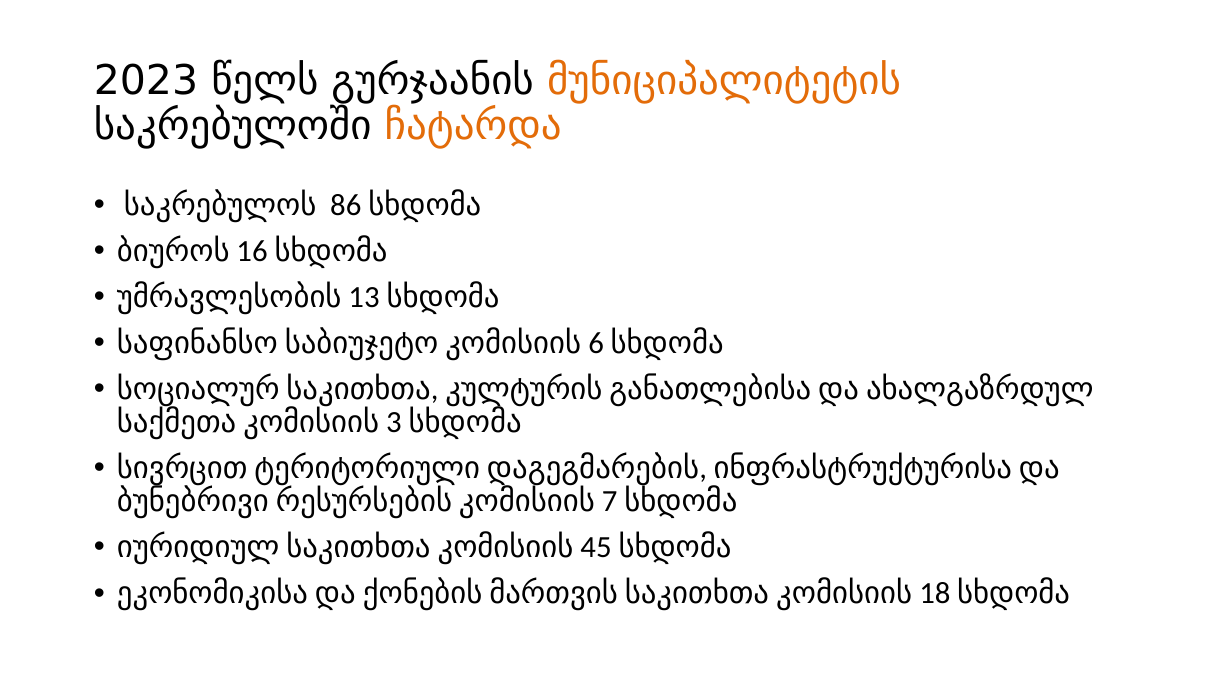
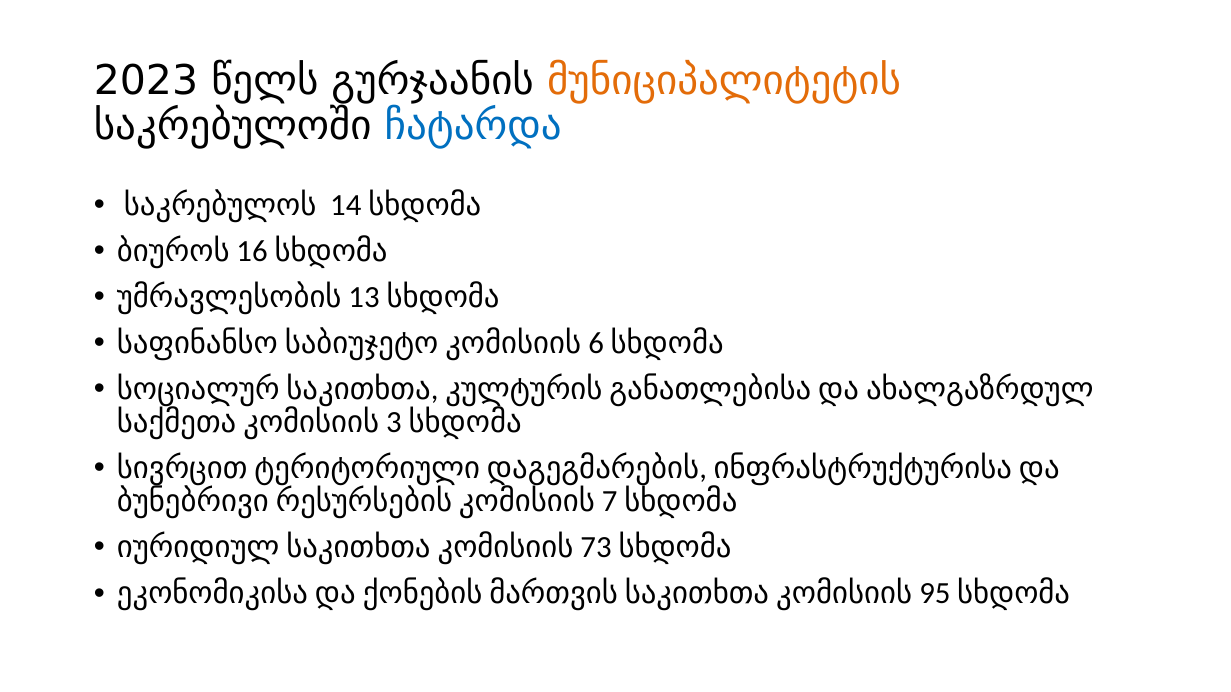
ჩატარდა colour: orange -> blue (473, 126)
86: 86 -> 14 (346, 205)
45: 45 -> 73 (596, 548)
18: 18 -> 95 (935, 594)
